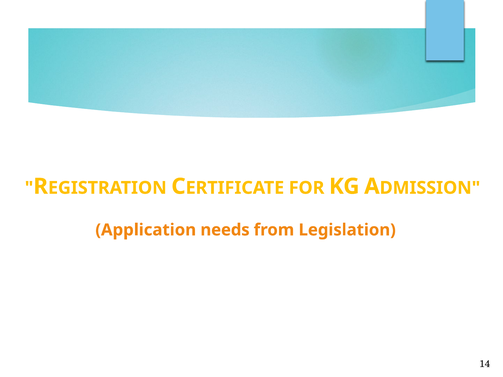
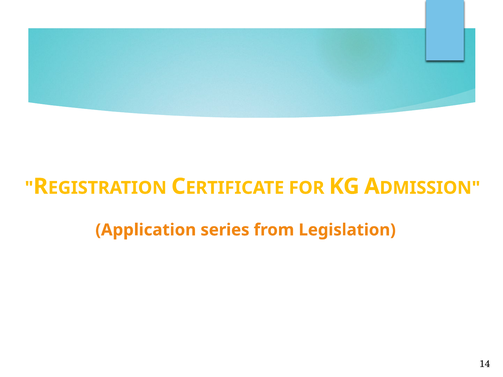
needs: needs -> series (225, 230)
